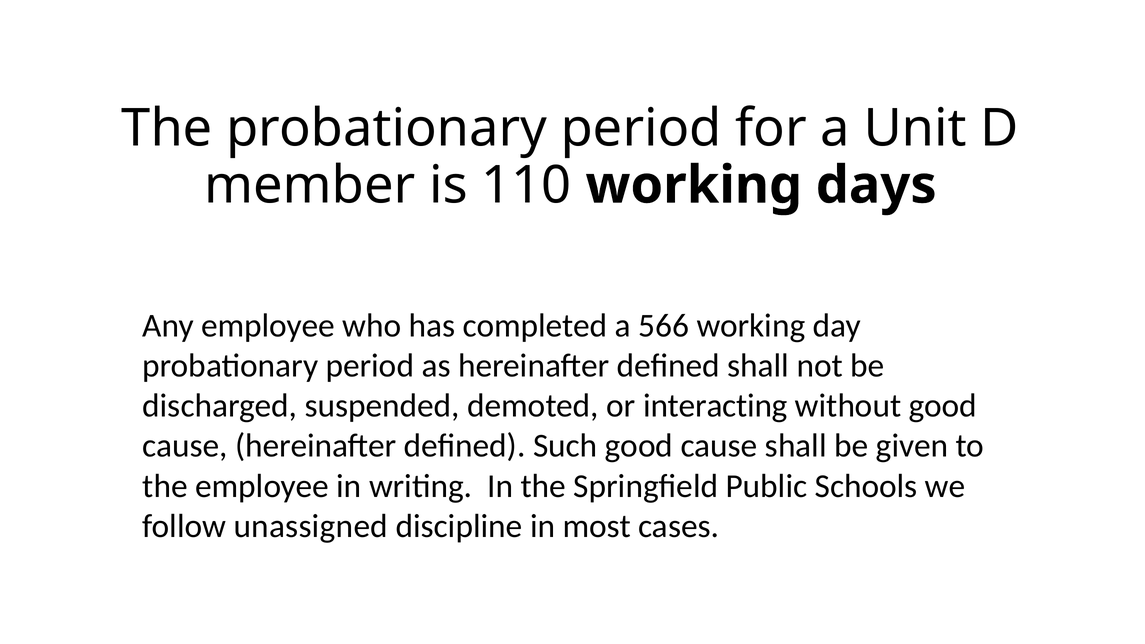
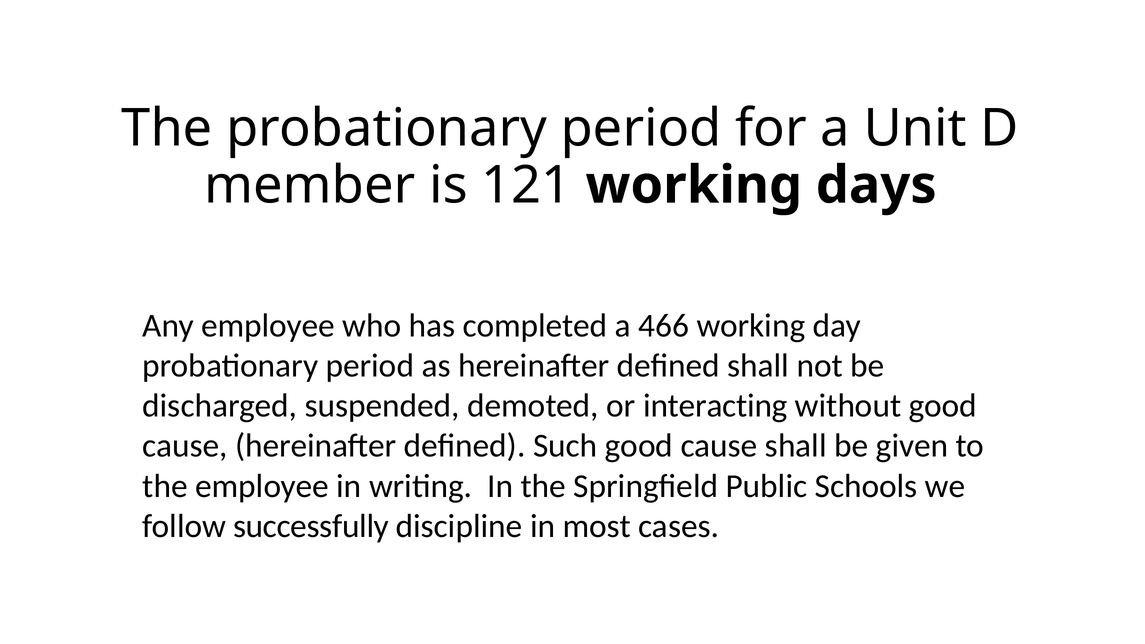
110: 110 -> 121 (526, 185)
566: 566 -> 466 (664, 326)
unassigned: unassigned -> successfully (311, 526)
